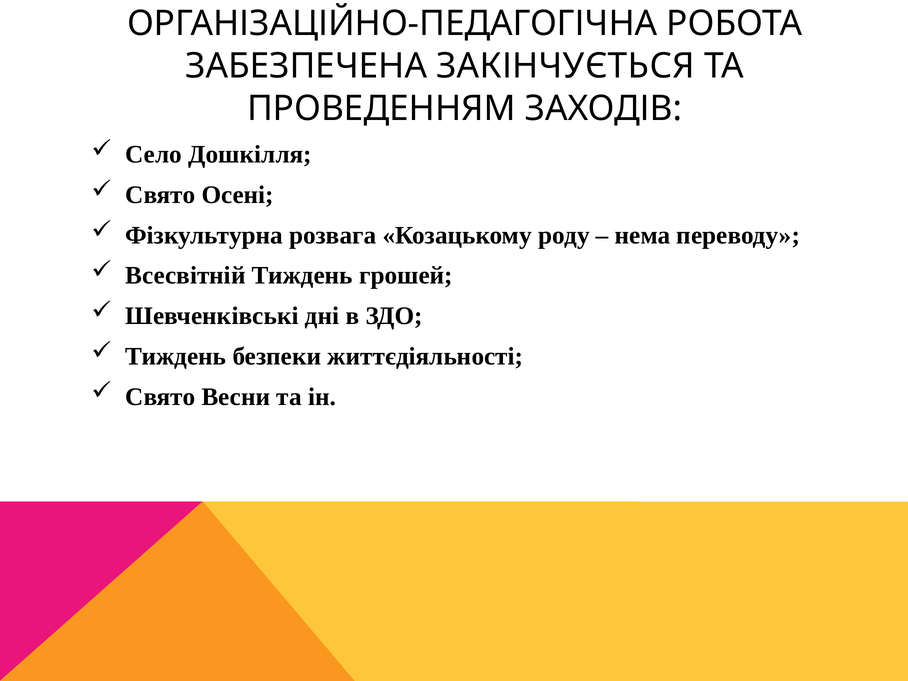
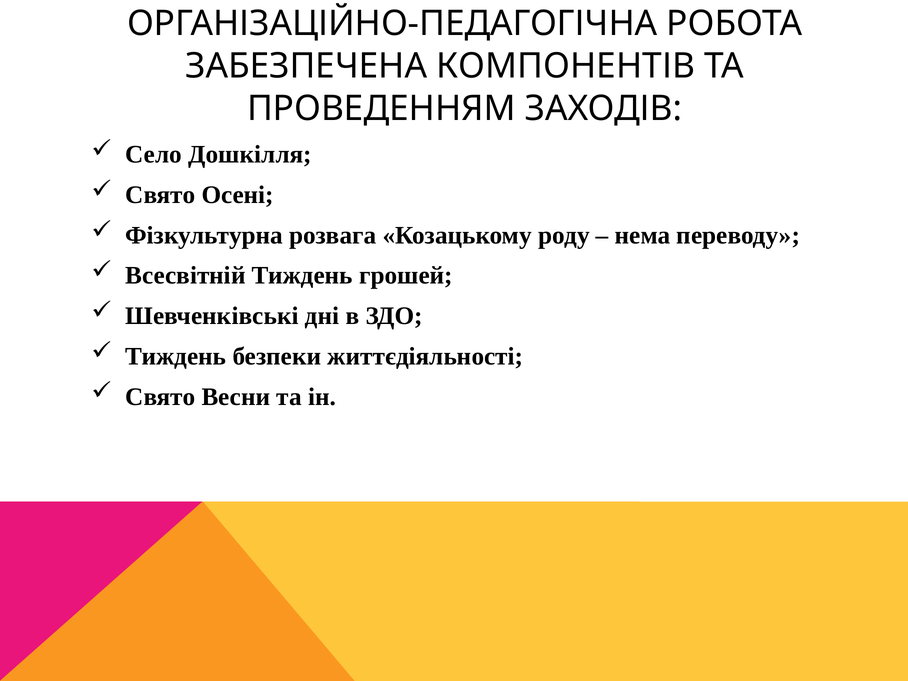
ЗАКІНЧУЄТЬСЯ: ЗАКІНЧУЄТЬСЯ -> КОМПОНЕНТІВ (566, 66)
